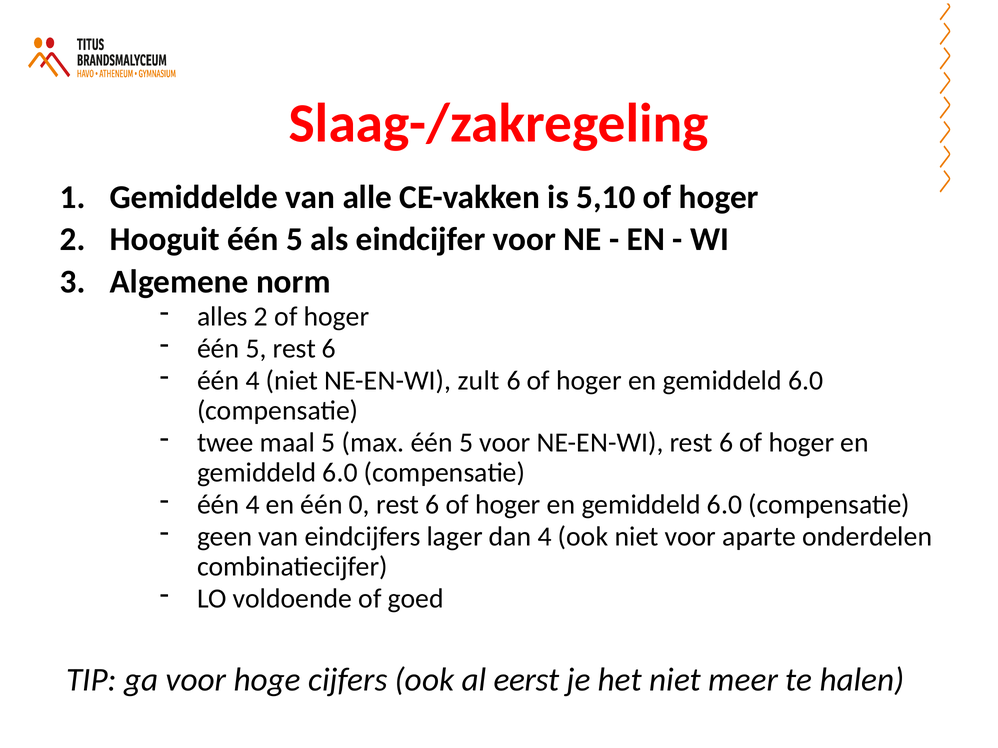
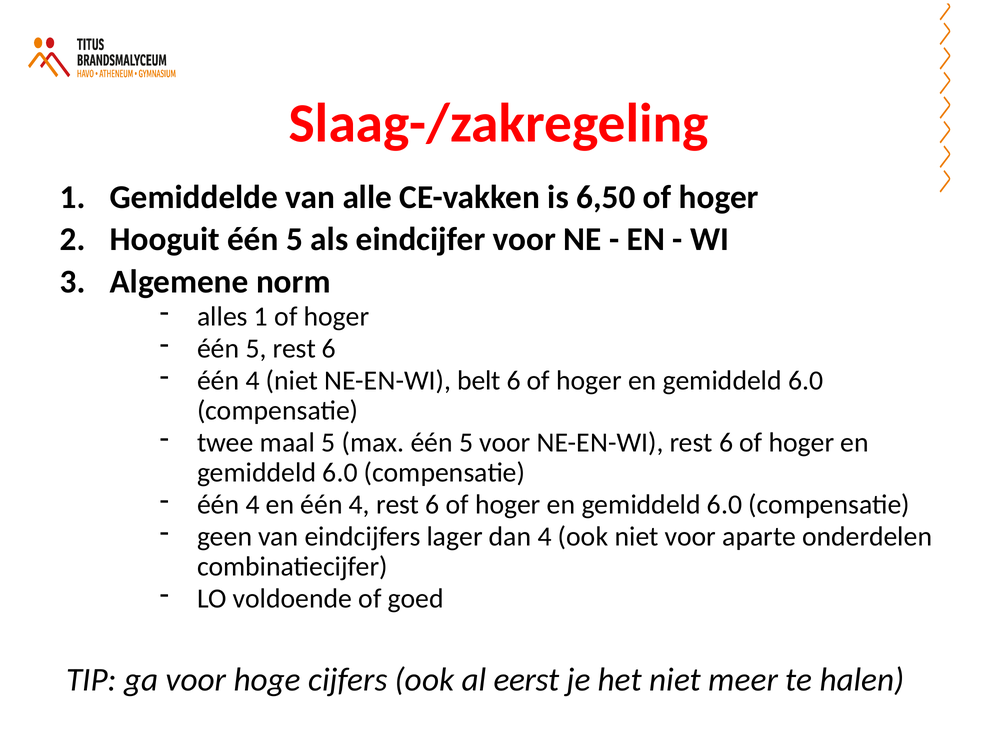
5,10: 5,10 -> 6,50 (606, 197)
alles 2: 2 -> 1 (261, 317)
zult: zult -> belt (479, 381)
en één 0: 0 -> 4 (359, 505)
